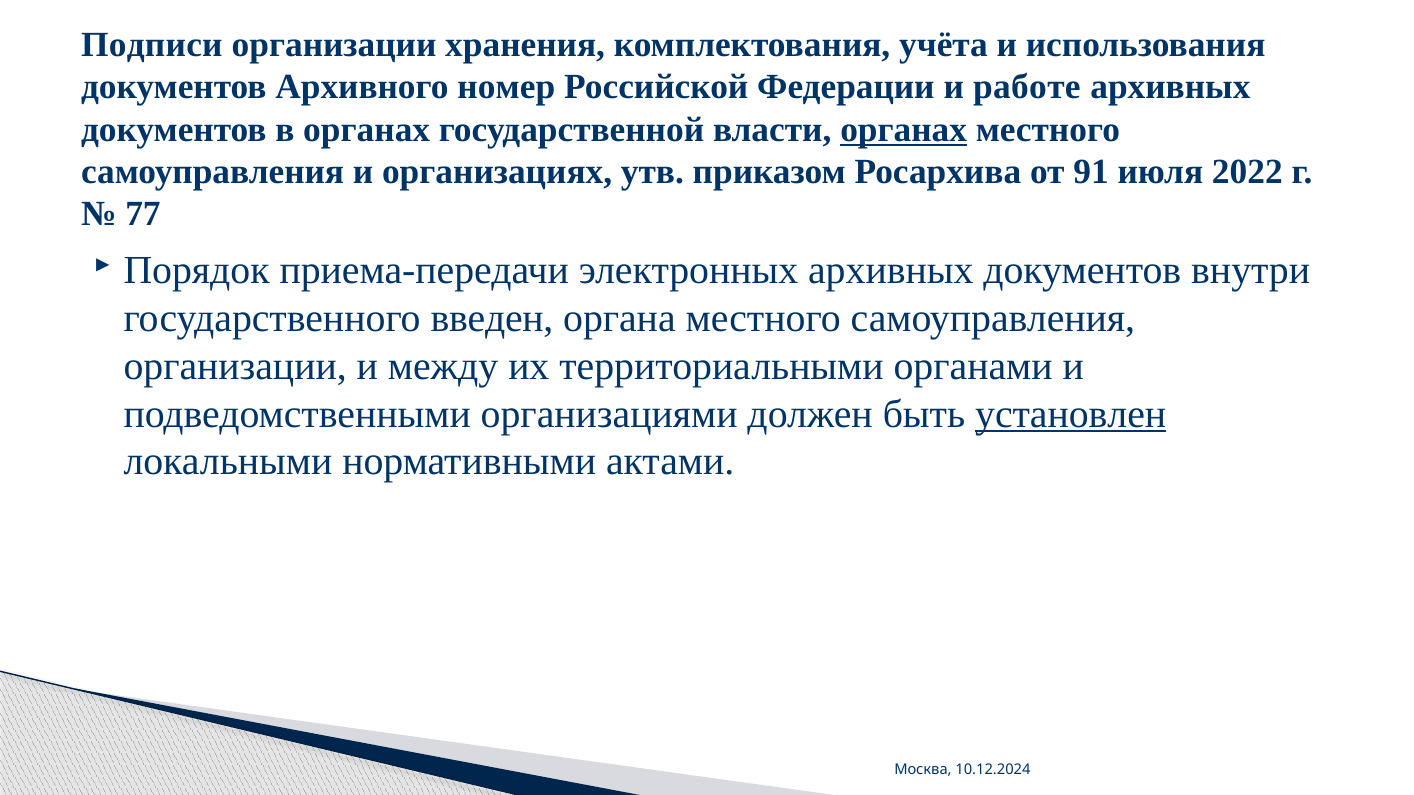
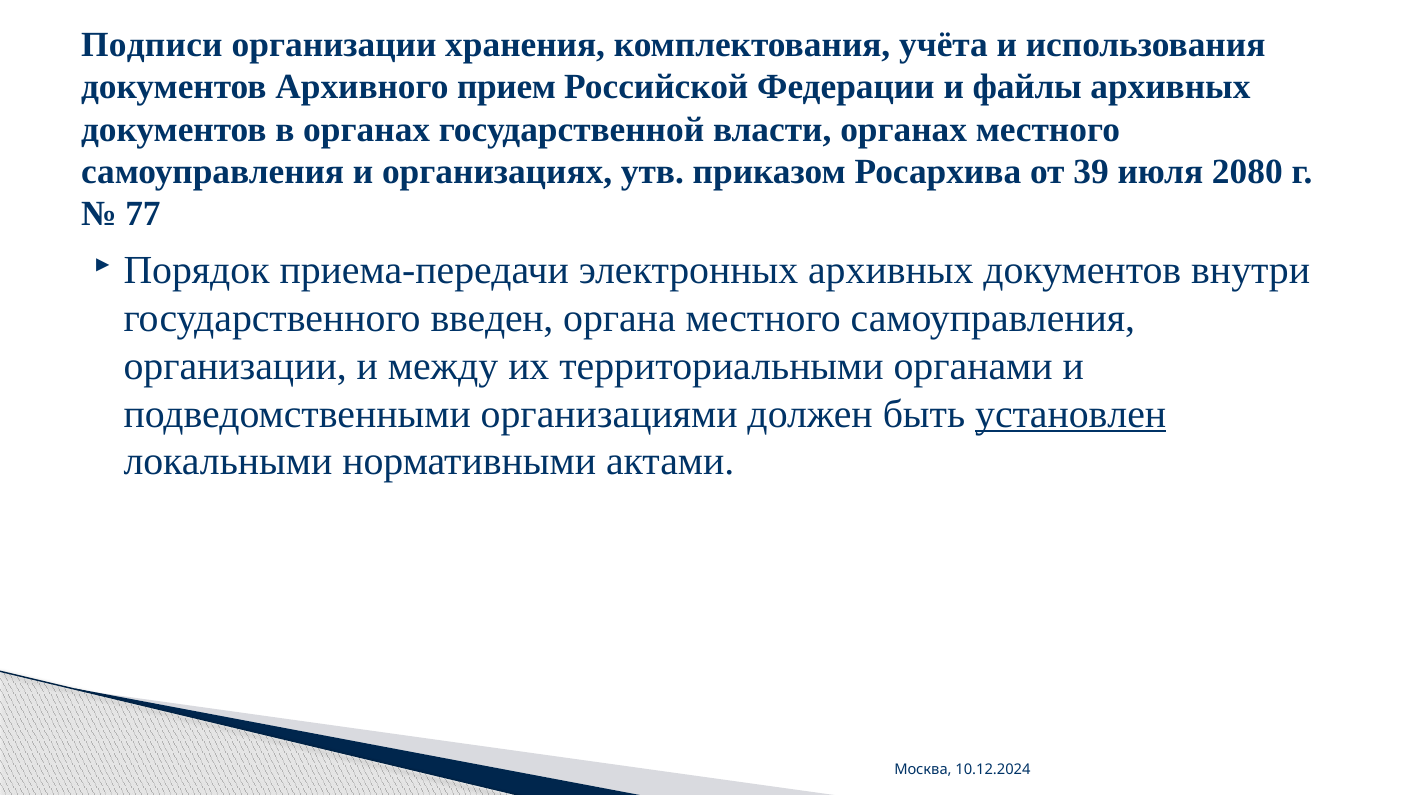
номер: номер -> прием (507, 87)
работе: работе -> файлы (1027, 87)
органах underline: present -> none (904, 130)
91: 91 -> 39 (1091, 172)
2022: 2022 -> 2080 (1247, 172)
